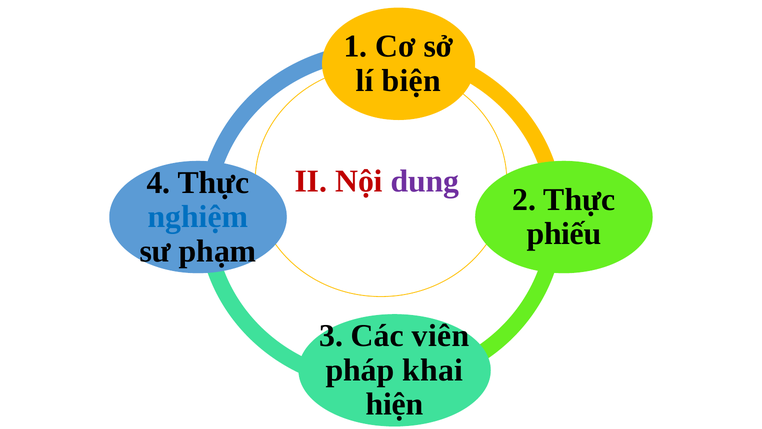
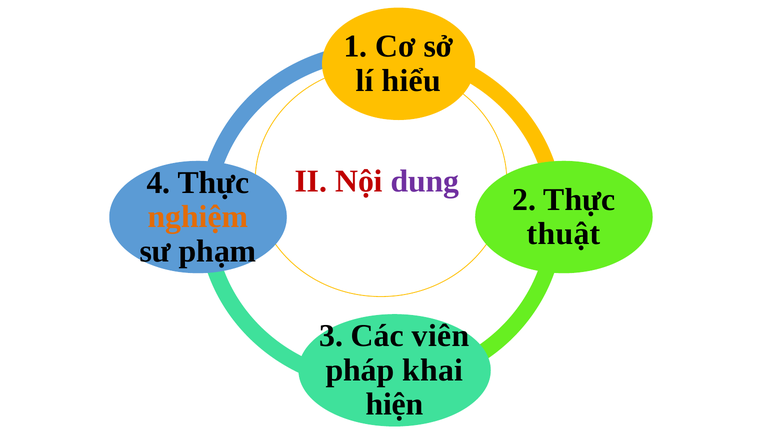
biện: biện -> hiểu (411, 81)
nghiệm colour: blue -> orange (198, 217)
phiếu: phiếu -> thuật (564, 234)
